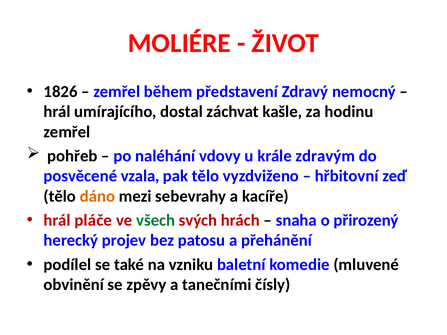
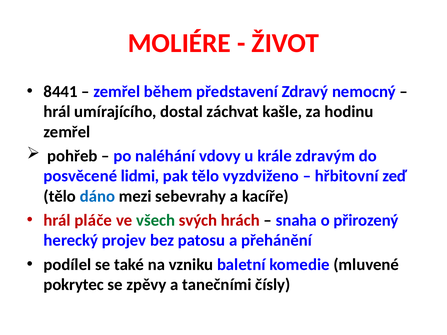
1826: 1826 -> 8441 (61, 92)
vzala: vzala -> lidmi (140, 176)
dáno colour: orange -> blue (97, 196)
obvinění: obvinění -> pokrytec (74, 285)
